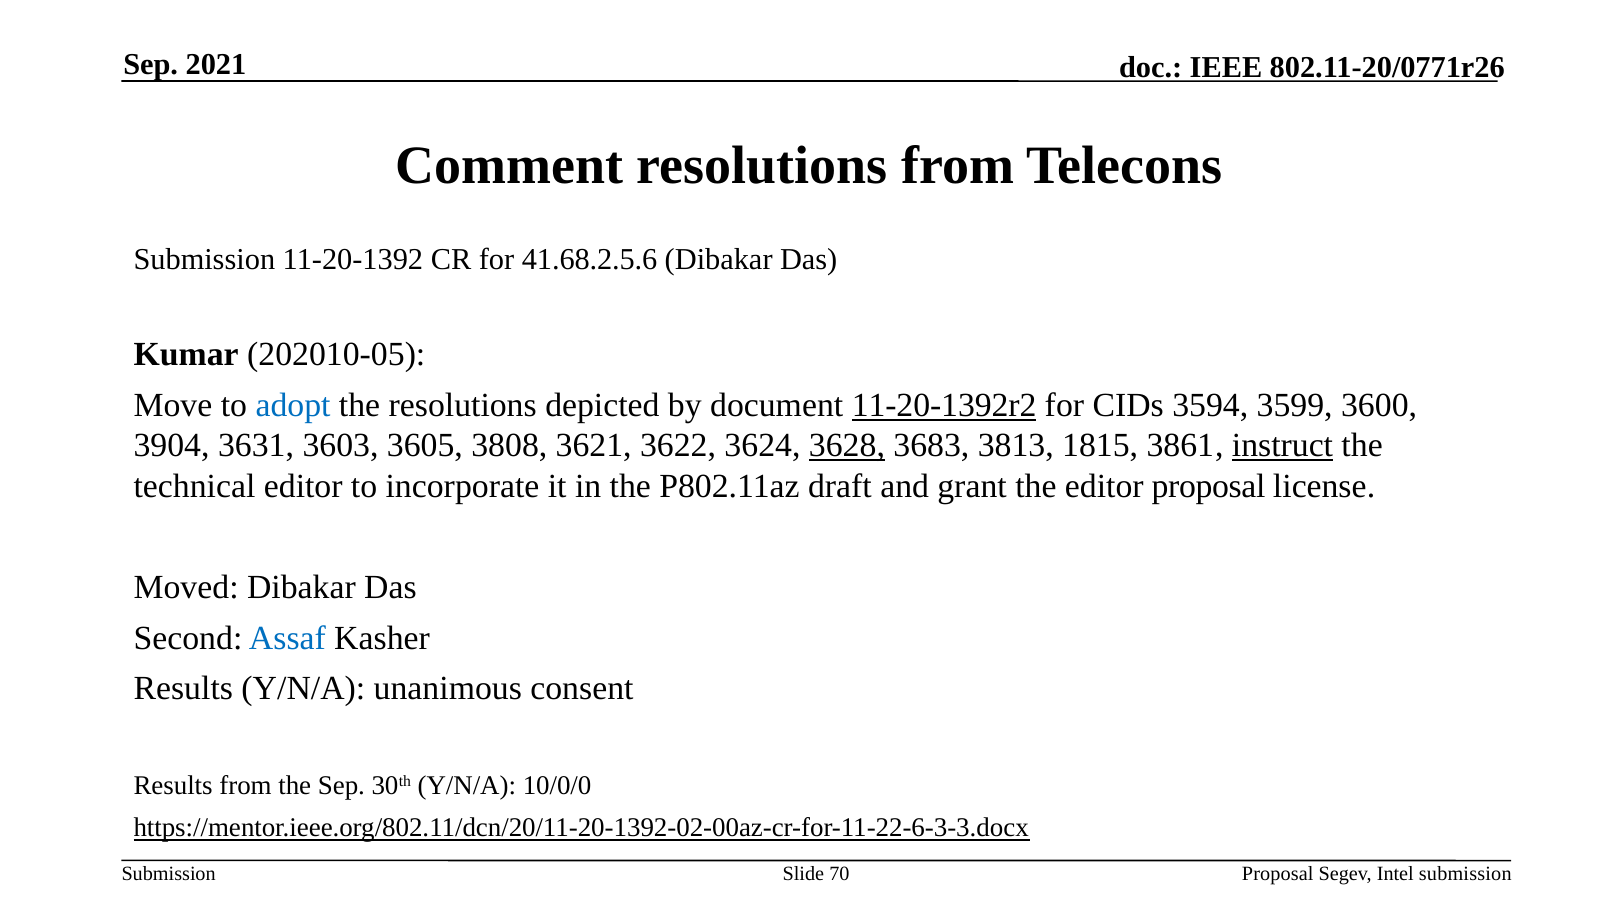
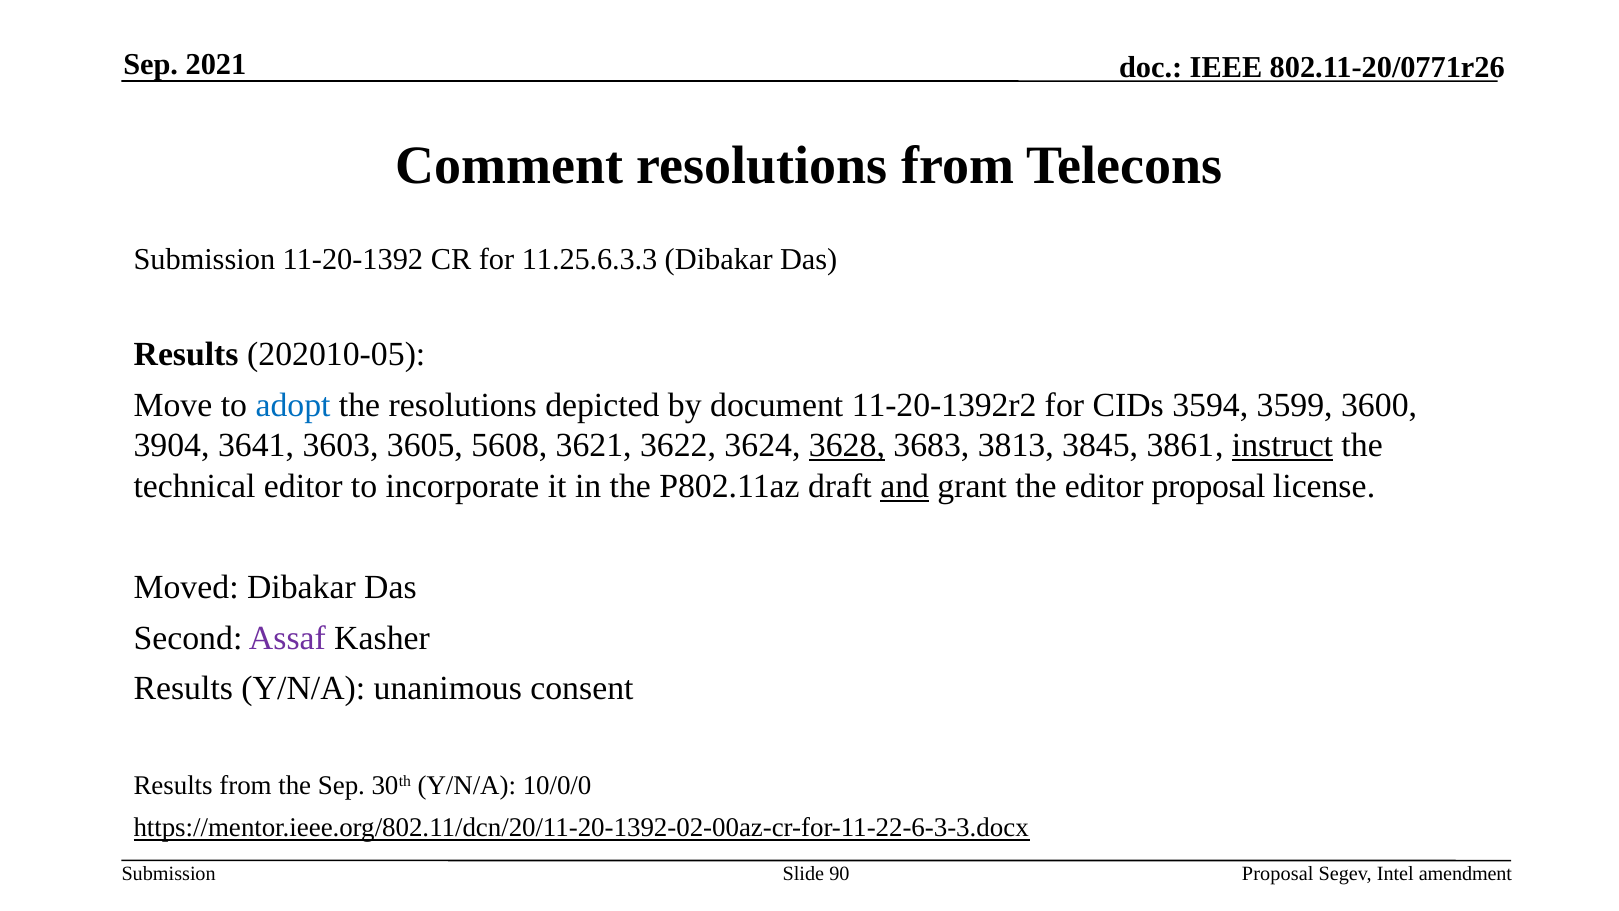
41.68.2.5.6: 41.68.2.5.6 -> 11.25.6.3.3 (590, 259)
Kumar: Kumar -> Results (186, 354)
11-20-1392r2 underline: present -> none (944, 405)
3631: 3631 -> 3641 (256, 445)
3808: 3808 -> 5608 (509, 445)
1815: 1815 -> 3845 (1100, 445)
and underline: none -> present (905, 486)
Assaf colour: blue -> purple (287, 638)
70: 70 -> 90 (839, 873)
Intel submission: submission -> amendment (1465, 873)
